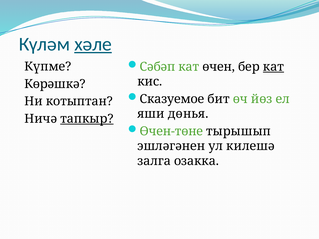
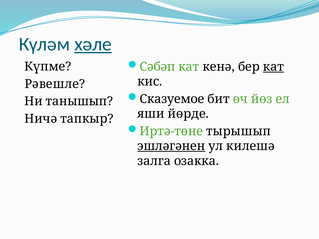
өчен: өчен -> кенә (219, 67)
Көрәшкә: Көрәшкә -> Рәвешле (55, 84)
котыптан: котыптан -> танышып (79, 101)
дөнья: дөнья -> йөрде (188, 114)
тапкыр underline: present -> none (87, 119)
Өчен-төне: Өчен-төне -> Иртә-төне (171, 131)
эшләгәнен underline: none -> present (171, 146)
